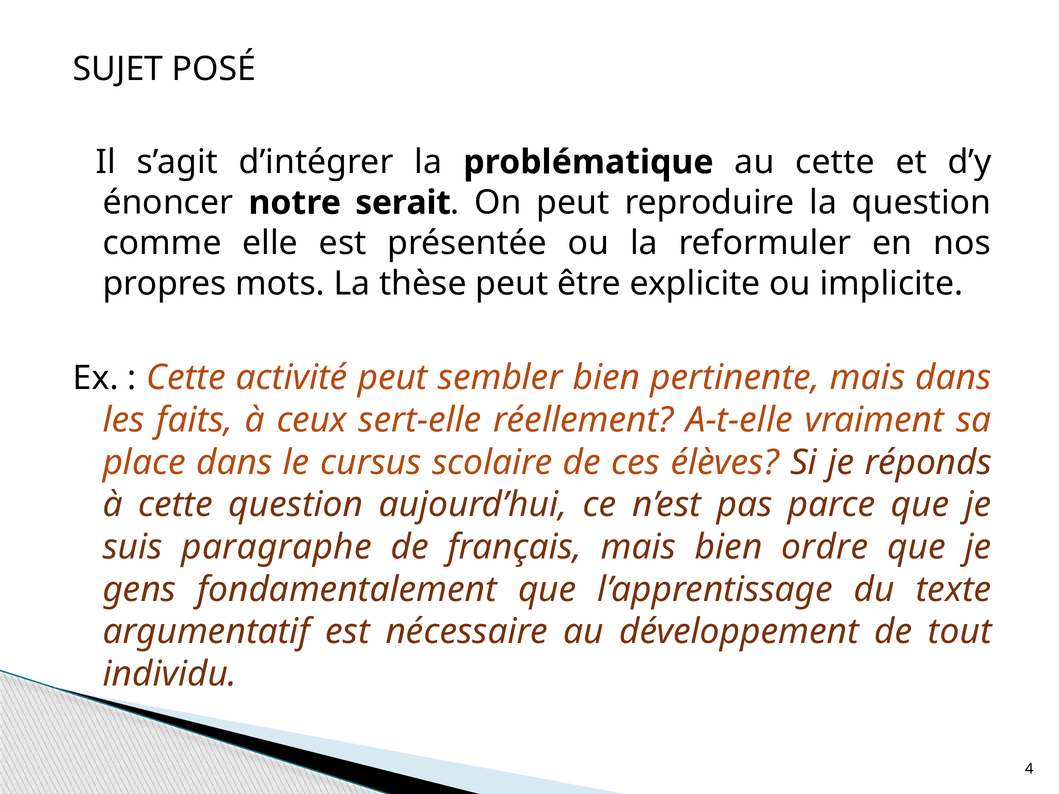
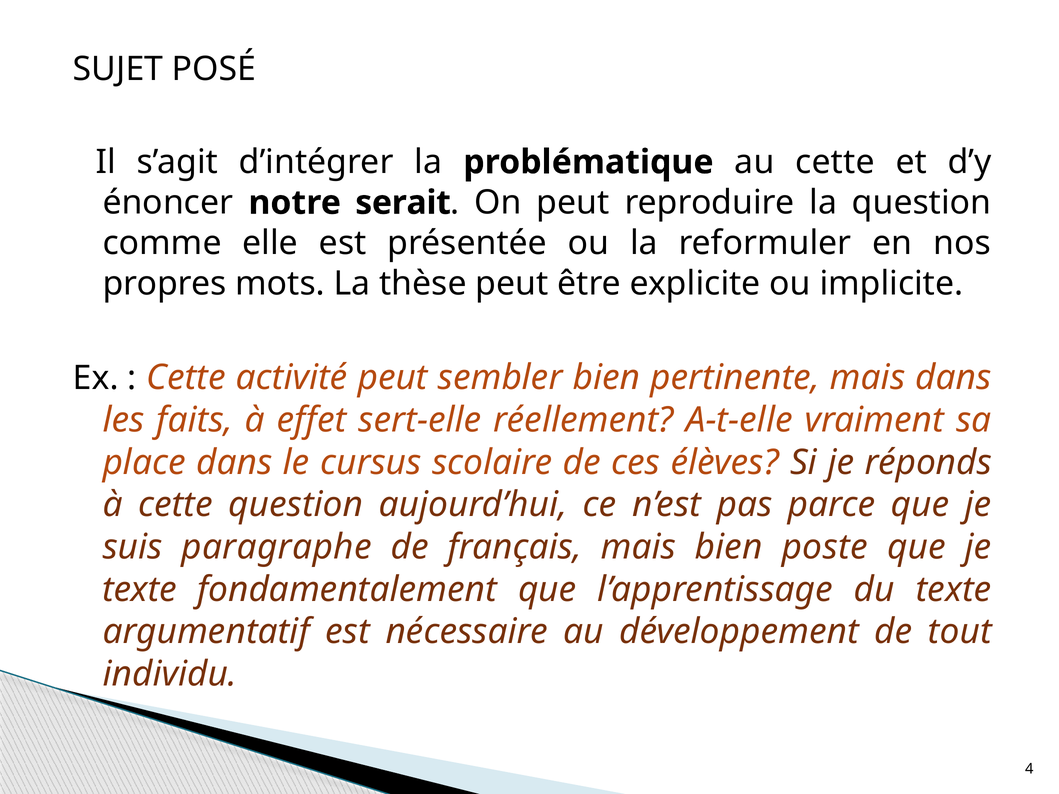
ceux: ceux -> effet (312, 420)
ordre: ordre -> poste (825, 547)
gens: gens -> texte (140, 590)
